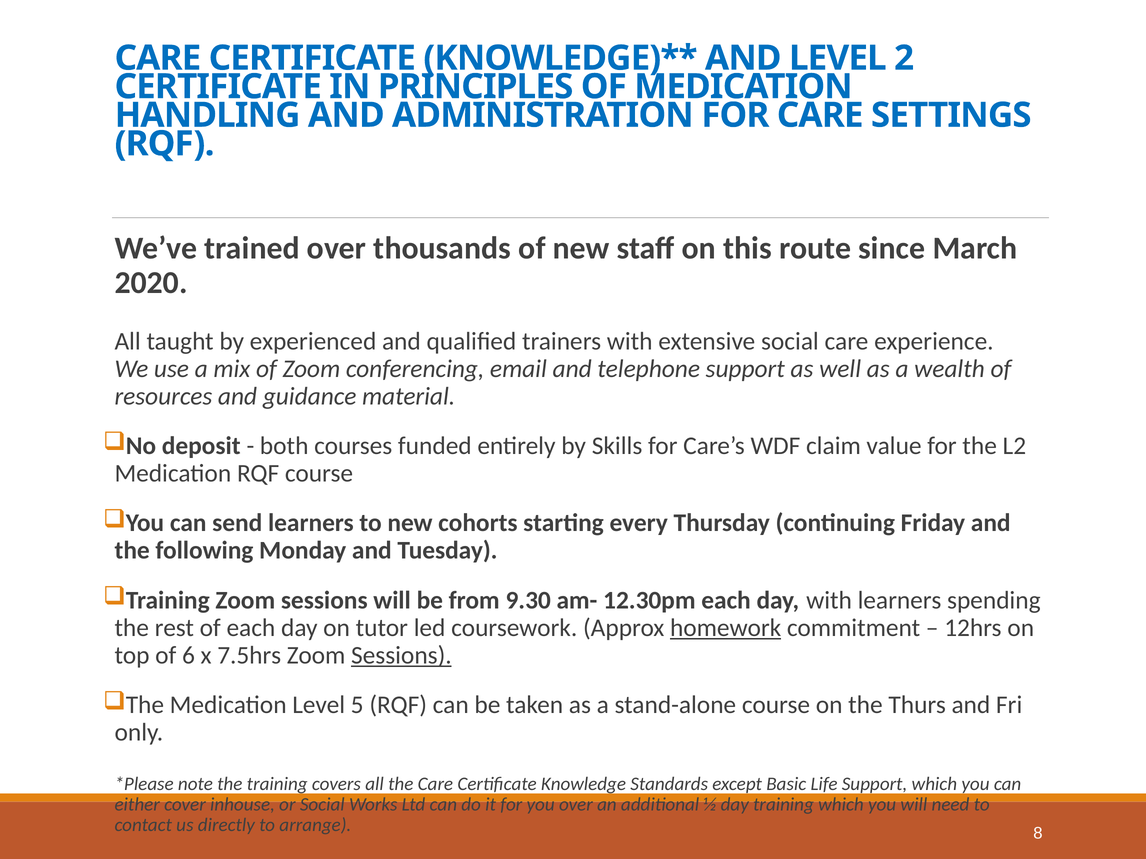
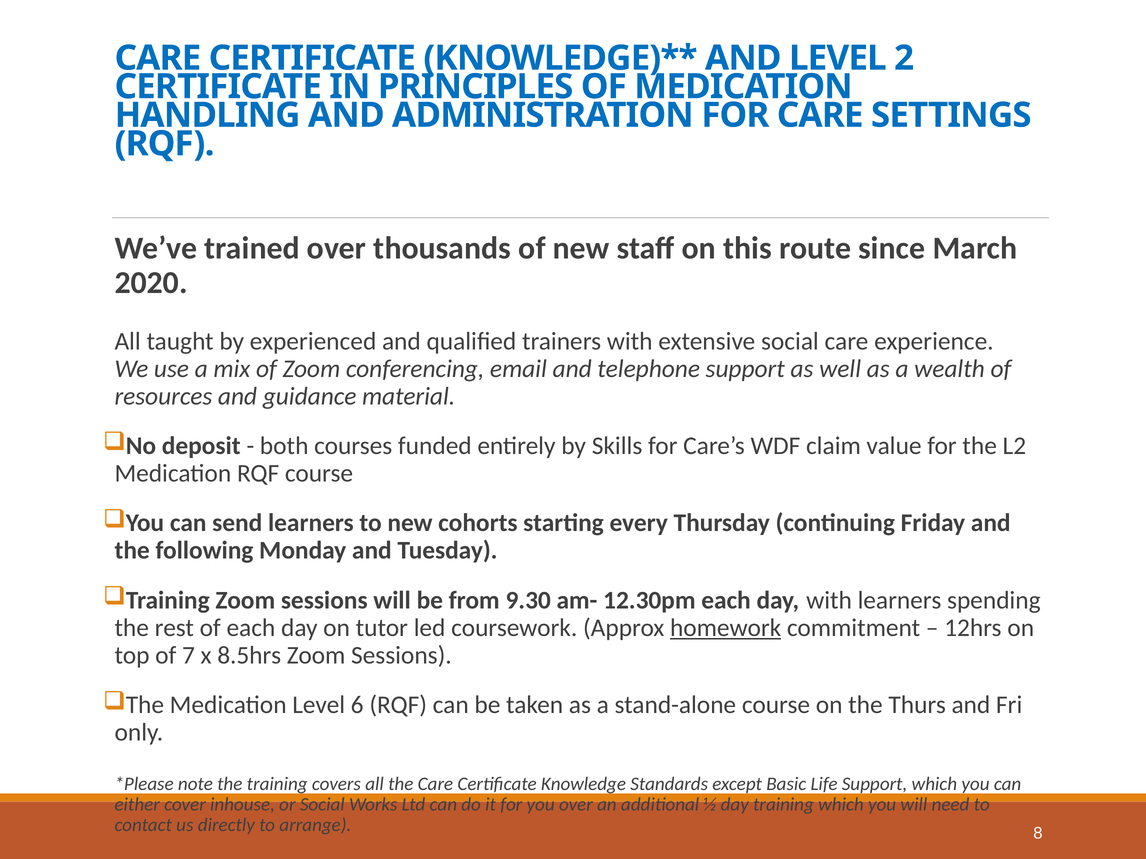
6: 6 -> 7 (189, 656)
7.5hrs: 7.5hrs -> 8.5hrs (249, 656)
Sessions underline: present -> none (401, 656)
5: 5 -> 6 (357, 705)
